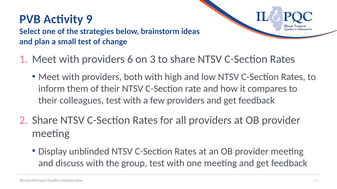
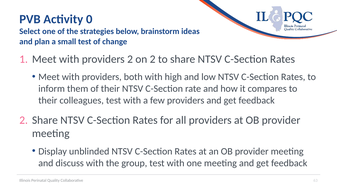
9: 9 -> 0 (89, 19)
providers 6: 6 -> 2 (130, 59)
on 3: 3 -> 2 (153, 59)
